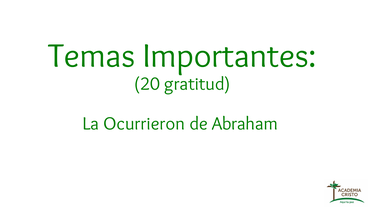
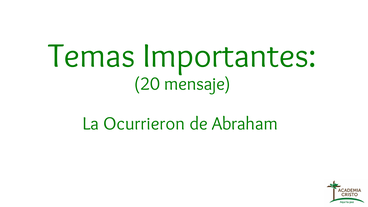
gratitud: gratitud -> mensaje (197, 84)
